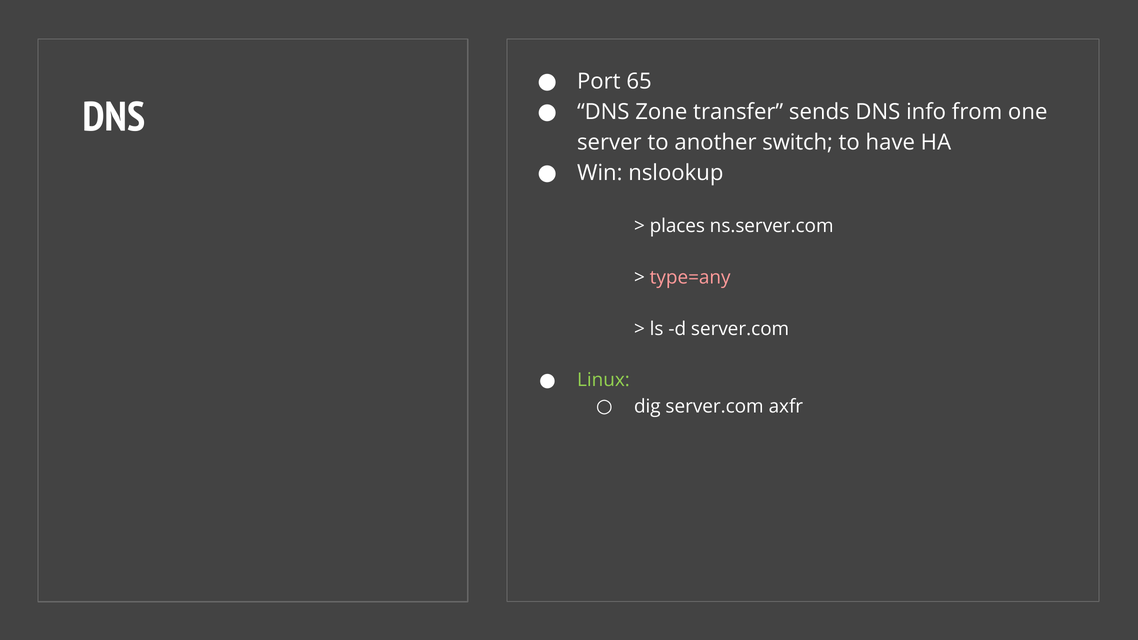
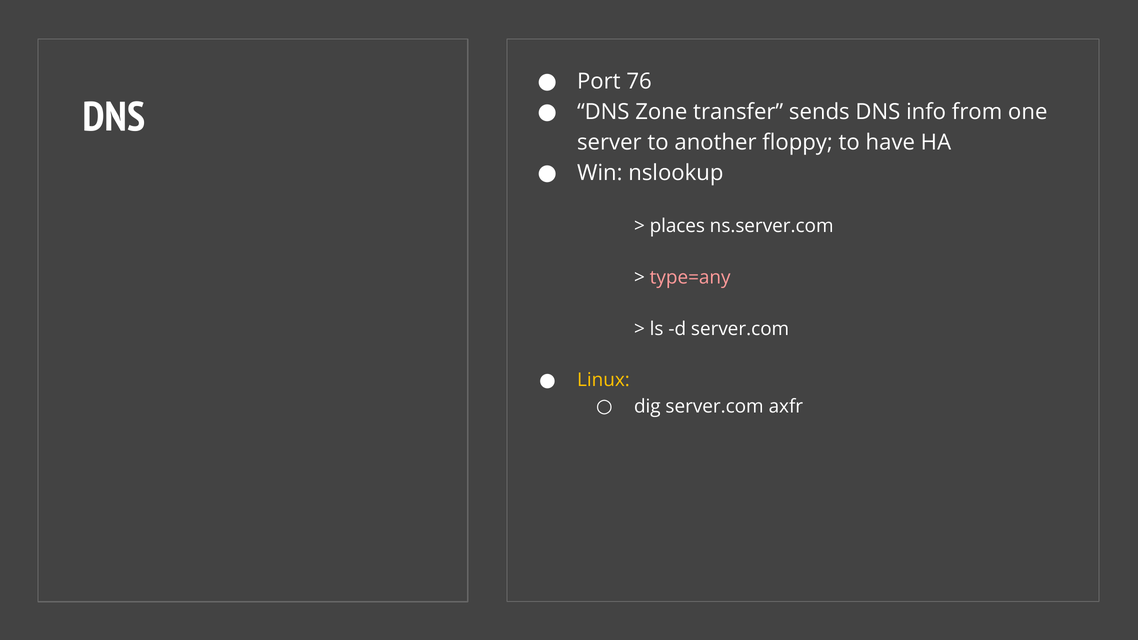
65: 65 -> 76 (639, 81)
switch: switch -> floppy (798, 142)
Linux colour: light green -> yellow (603, 380)
